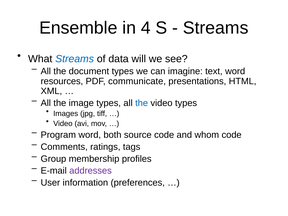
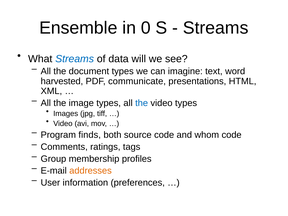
4: 4 -> 0 (146, 28)
resources: resources -> harvested (62, 81)
Program word: word -> finds (90, 135)
addresses colour: purple -> orange (90, 171)
